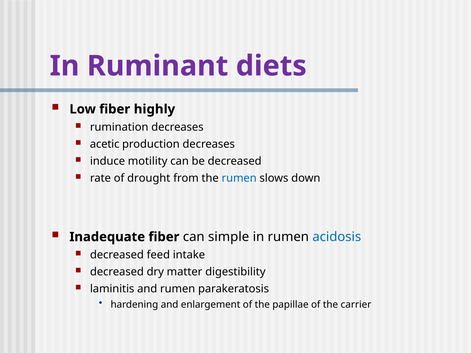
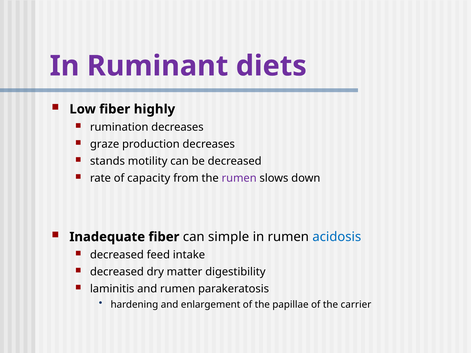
acetic: acetic -> graze (105, 144)
induce: induce -> stands (107, 161)
drought: drought -> capacity (149, 178)
rumen colour: blue -> purple (239, 178)
